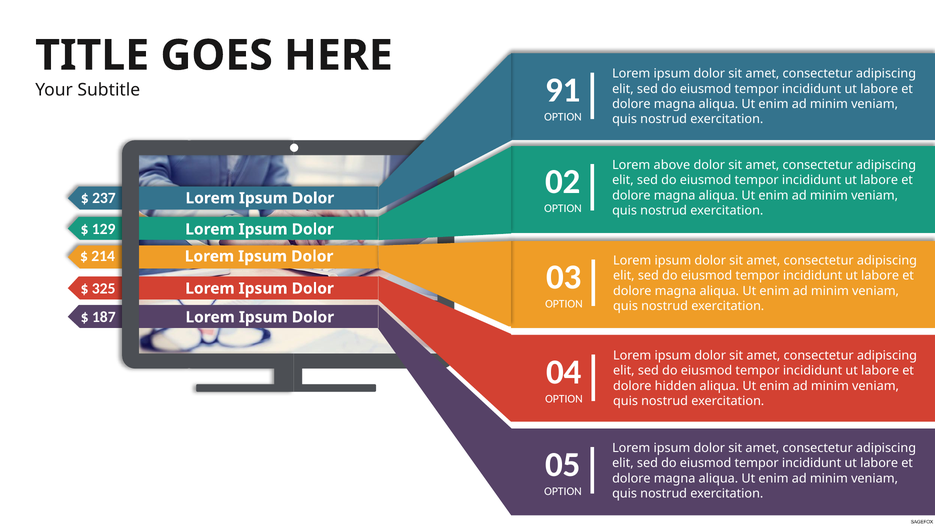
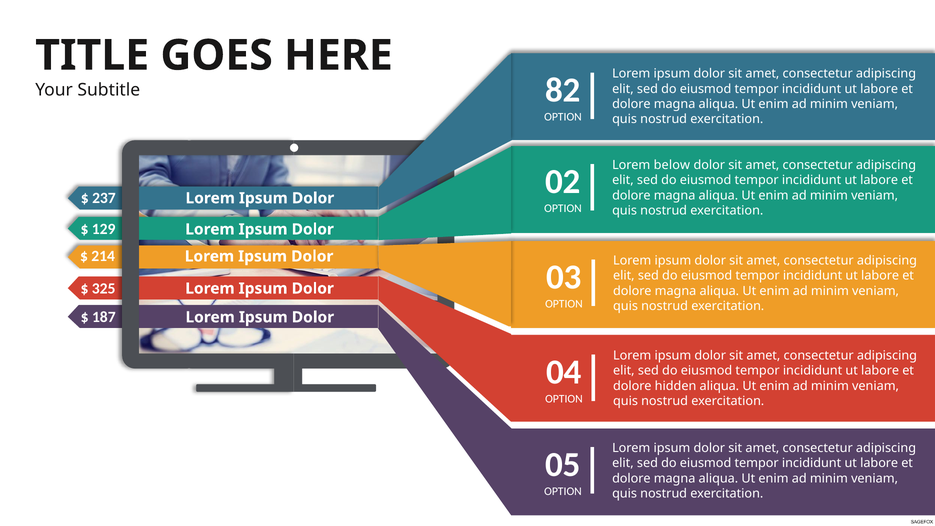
91: 91 -> 82 (563, 90)
above: above -> below (672, 165)
